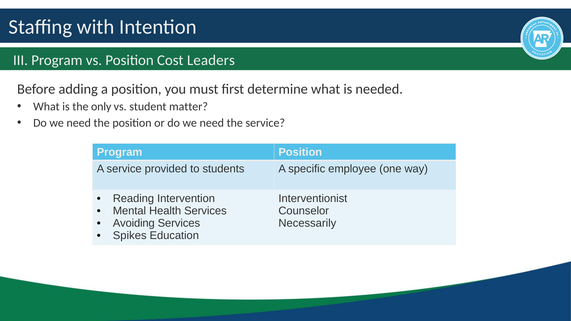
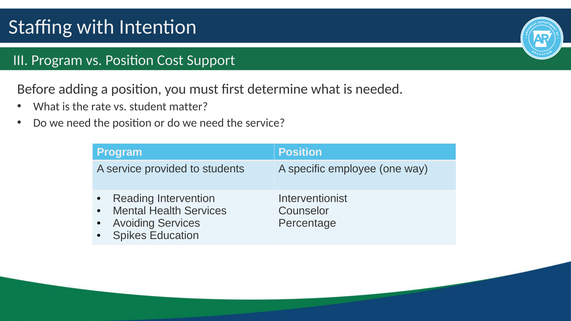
Leaders: Leaders -> Support (211, 60)
only: only -> rate (101, 107)
Necessarily: Necessarily -> Percentage (307, 223)
